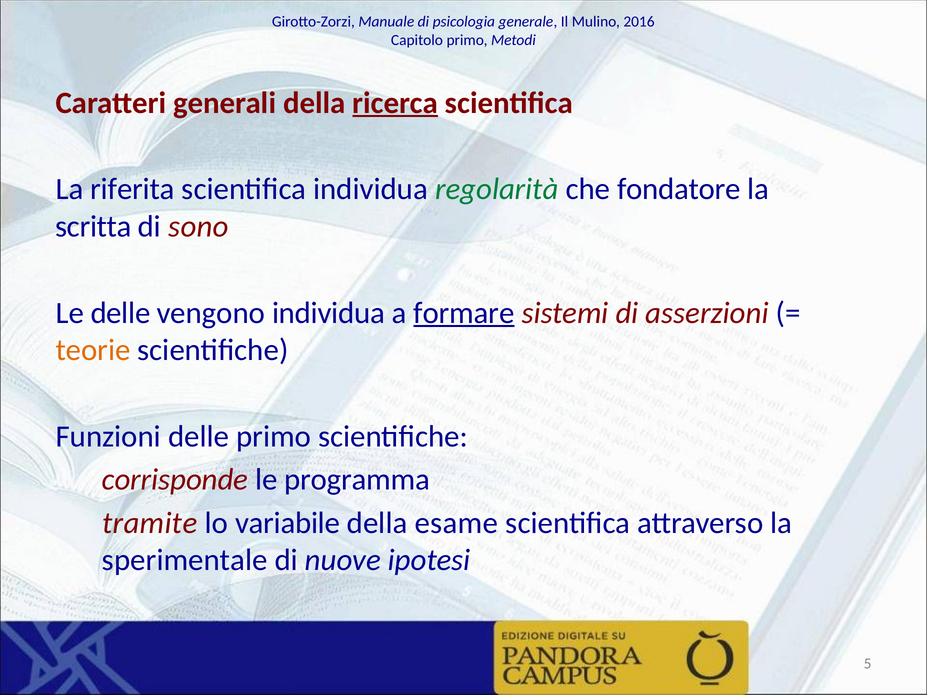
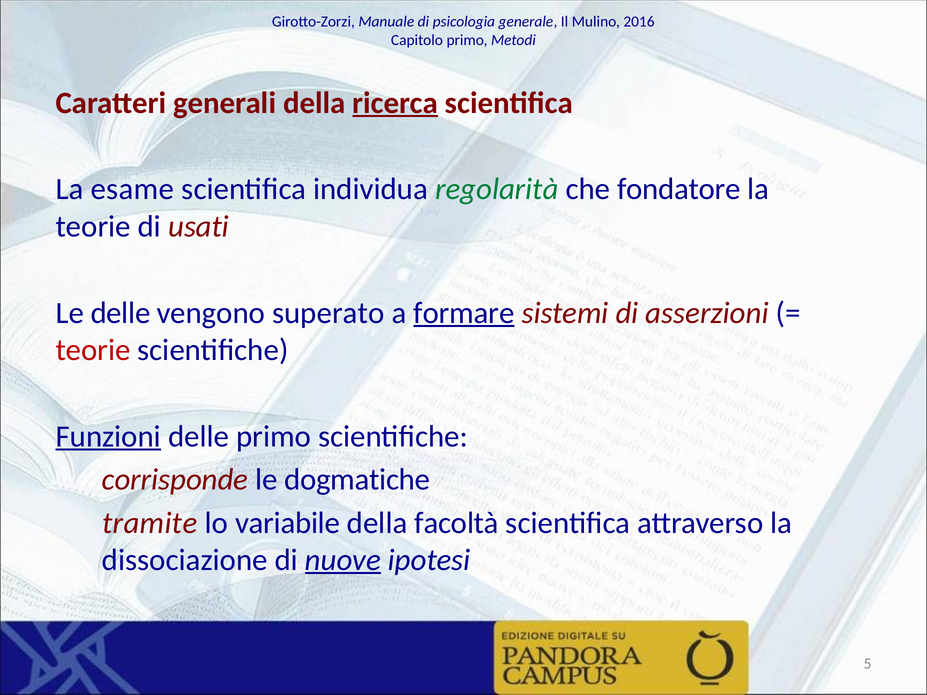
riferita: riferita -> esame (132, 189)
scritta: scritta -> teorie (93, 226)
sono: sono -> usati (199, 226)
vengono individua: individua -> superato (328, 313)
teorie colour: orange -> red (93, 350)
Funzioni underline: none -> present (108, 437)
programma: programma -> dogmatiche (357, 480)
esame: esame -> facoltà (457, 523)
sperimentale: sperimentale -> dissociazione (185, 560)
nuove underline: none -> present (343, 560)
